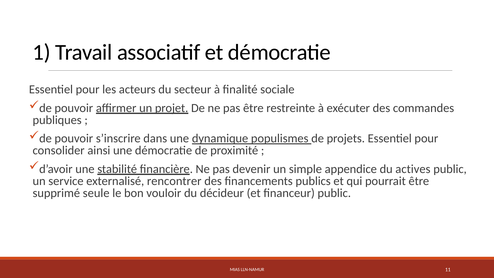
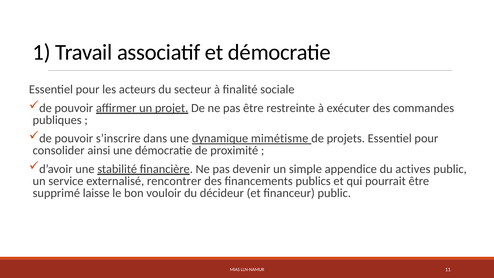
populismes: populismes -> mimétisme (280, 138)
seule: seule -> laisse (96, 193)
